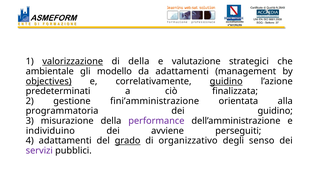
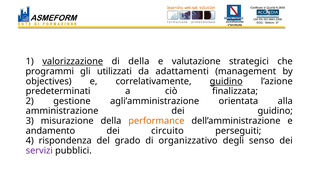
ambientale: ambientale -> programmi (50, 71)
modello: modello -> utilizzati (114, 71)
objectives underline: present -> none (49, 81)
fini’amministrazione: fini’amministrazione -> agli’amministrazione (155, 101)
programmatoria: programmatoria -> amministrazione (62, 111)
performance colour: purple -> orange (156, 121)
individuino: individuino -> andamento (50, 131)
avviene: avviene -> circuito (167, 131)
4 adattamenti: adattamenti -> rispondenza (65, 141)
grado underline: present -> none (128, 141)
